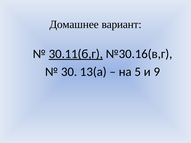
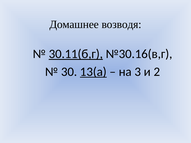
вариант: вариант -> возводя (122, 24)
13(а underline: none -> present (93, 72)
5: 5 -> 3 (138, 72)
9: 9 -> 2 (157, 72)
